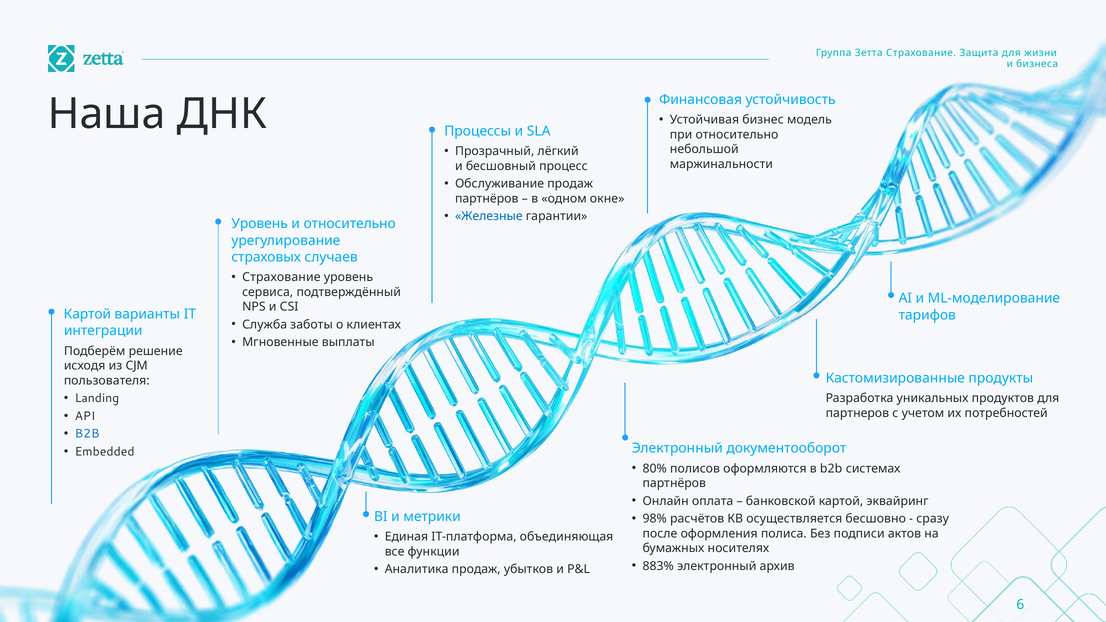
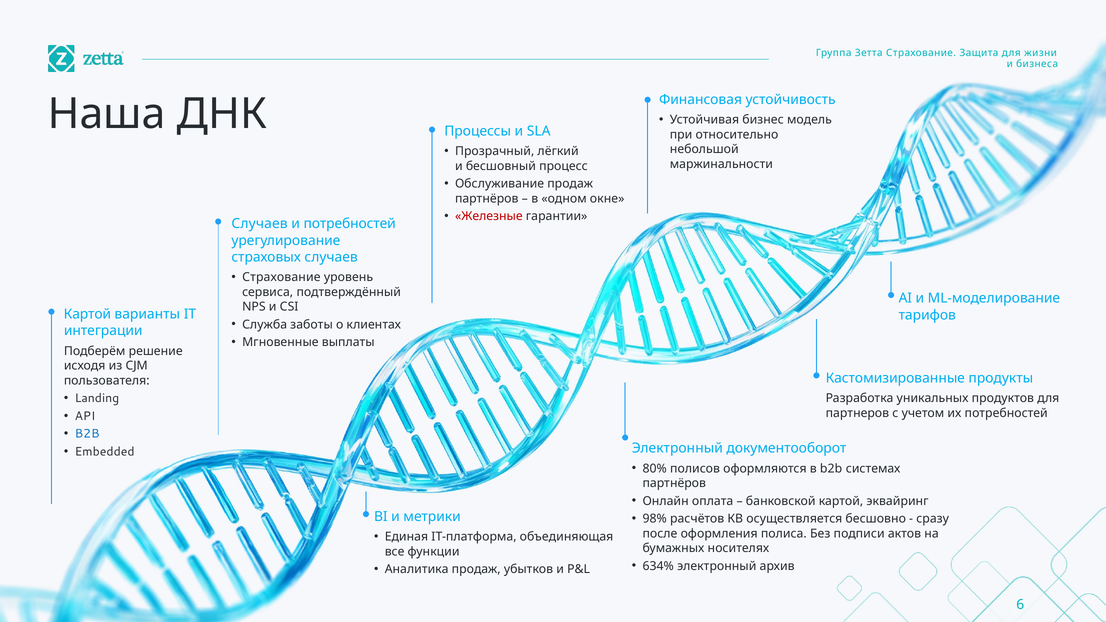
Железные colour: blue -> red (489, 216)
Уровень: Уровень -> Случаев (260, 224)
и относительно: относительно -> потребностей (350, 224)
883%: 883% -> 634% (658, 566)
